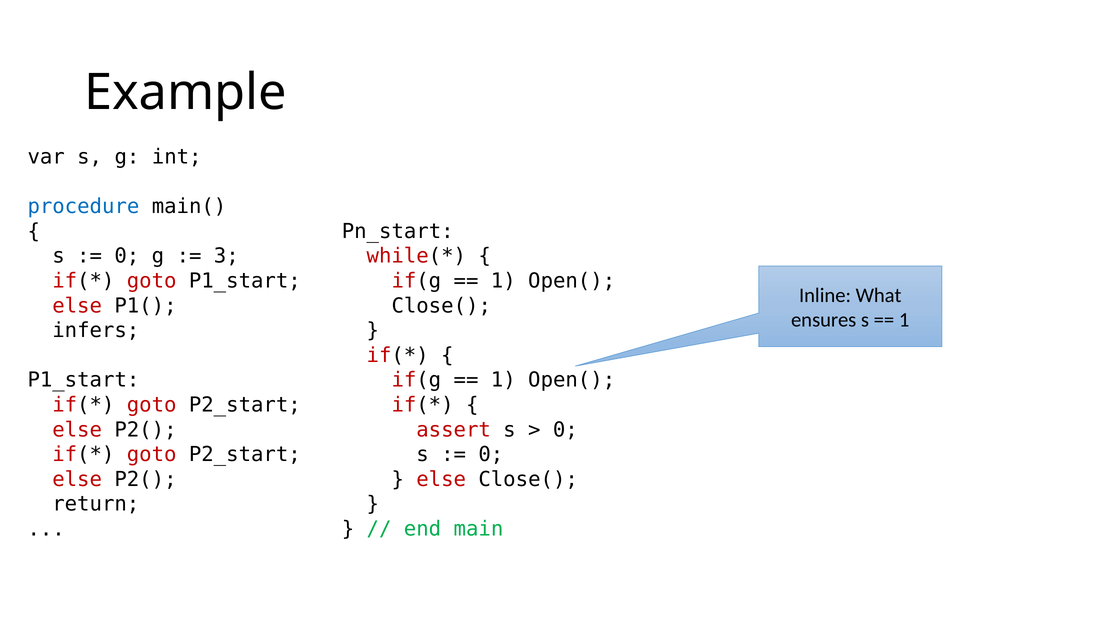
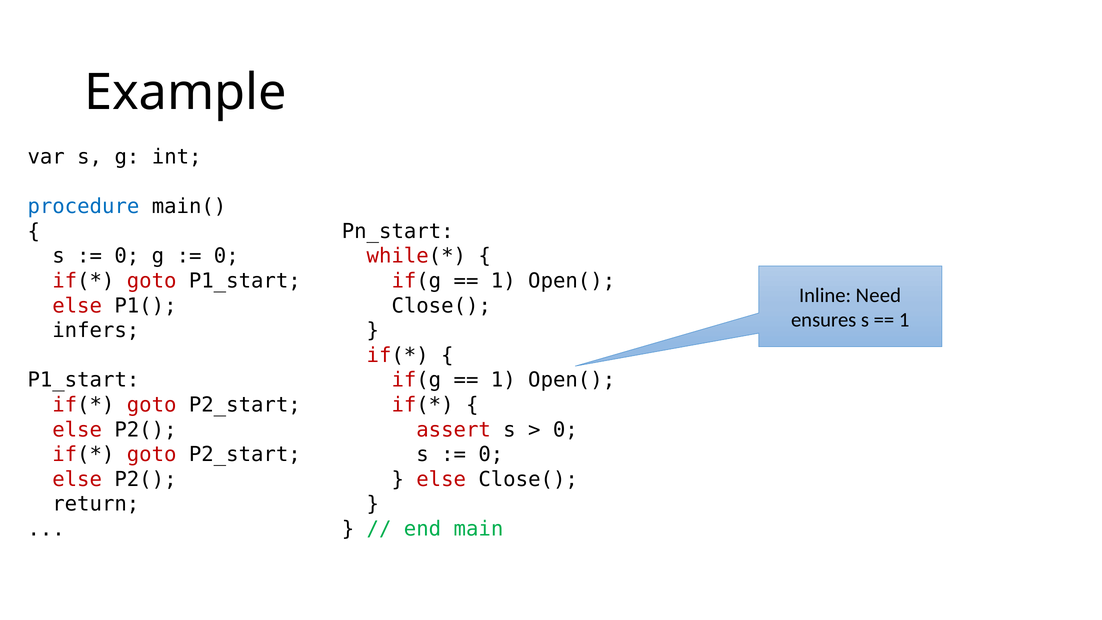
3: 3 -> 0 (226, 256)
What: What -> Need (878, 295)
